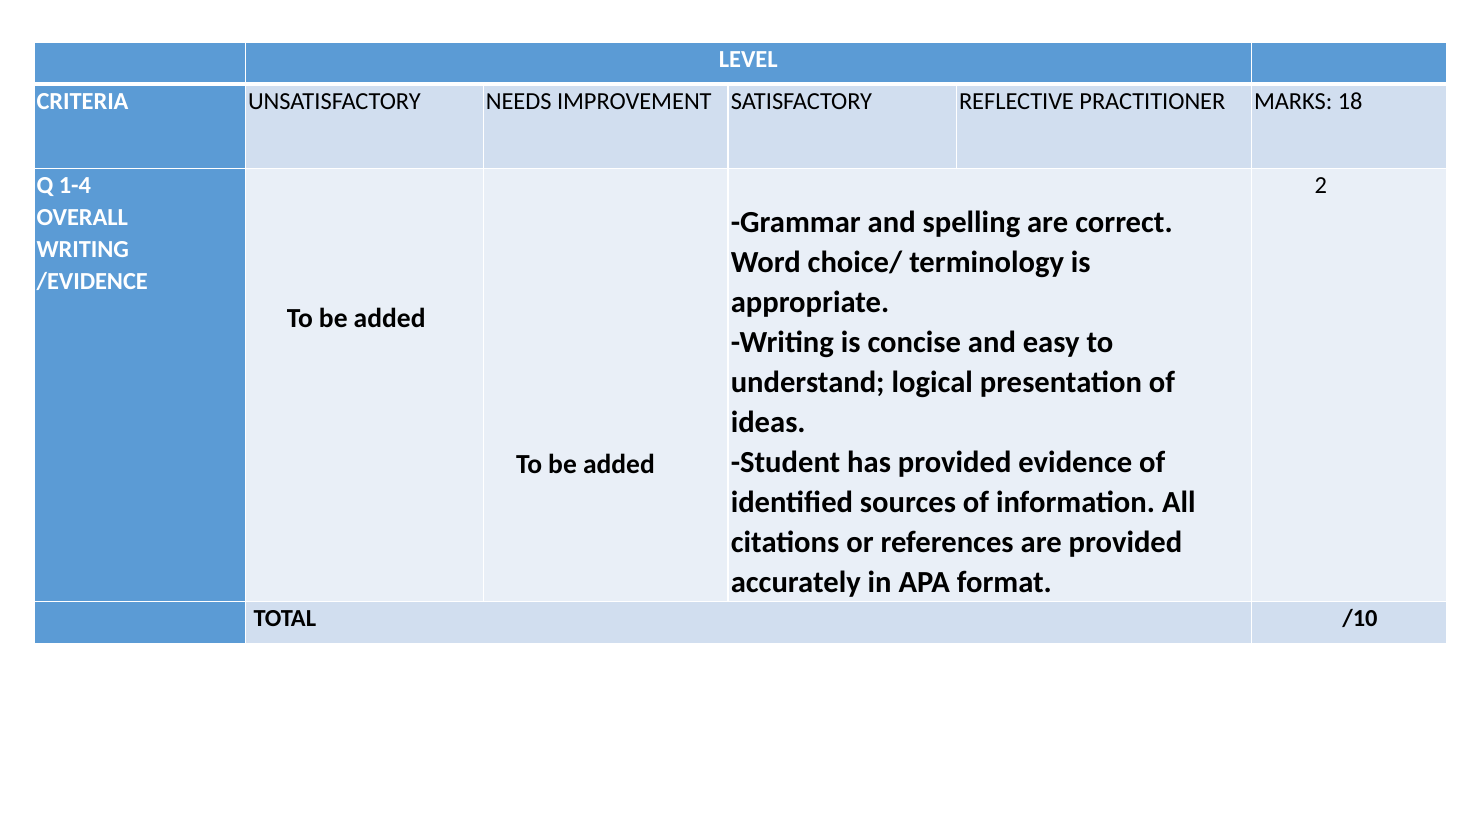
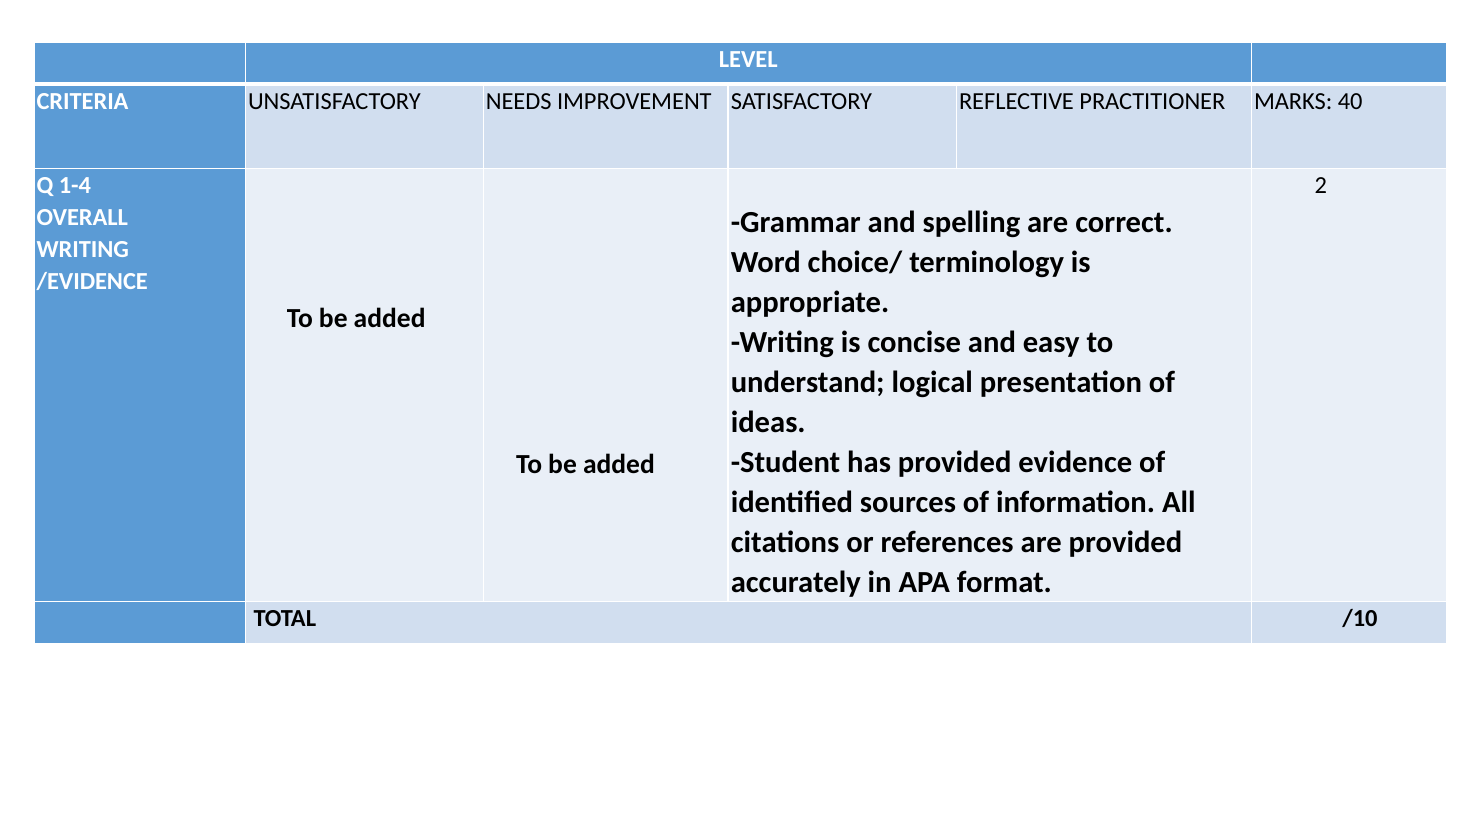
18: 18 -> 40 (1350, 102)
